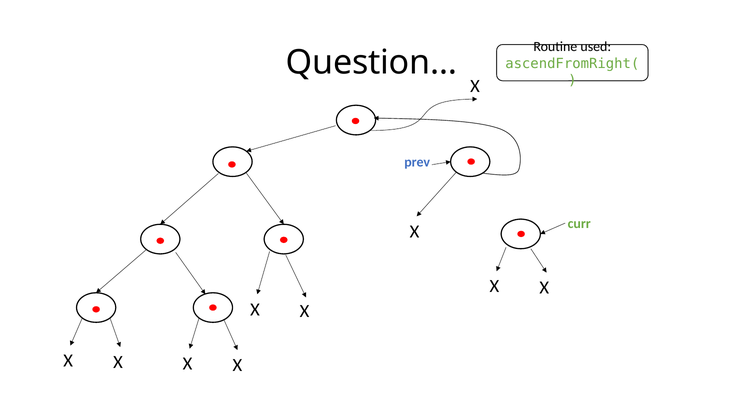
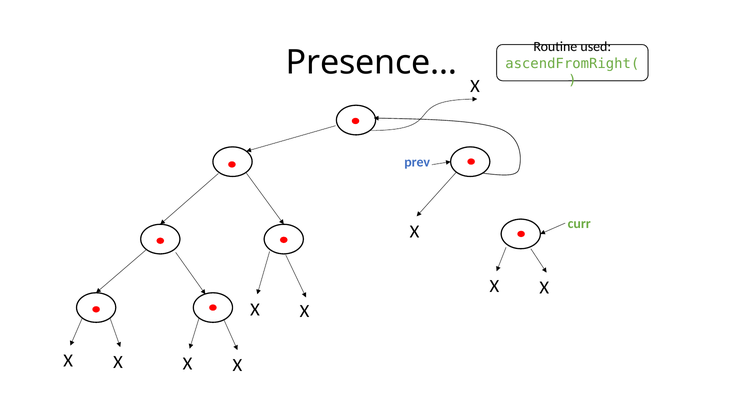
Question…: Question… -> Presence… (371, 62)
